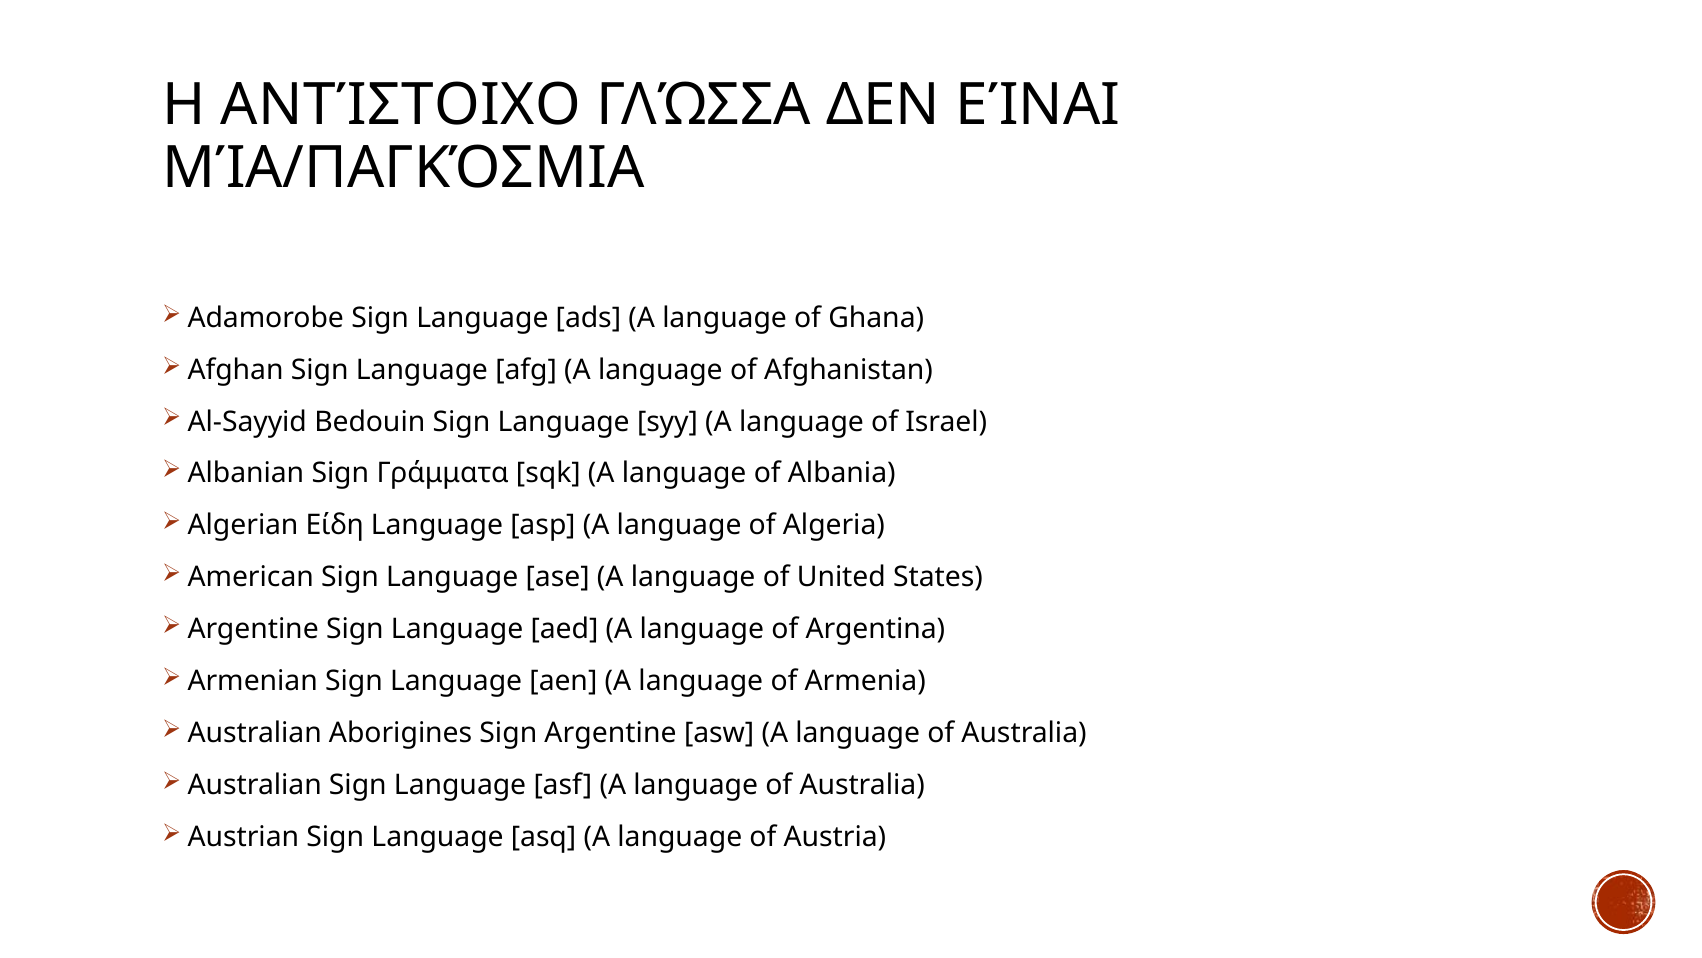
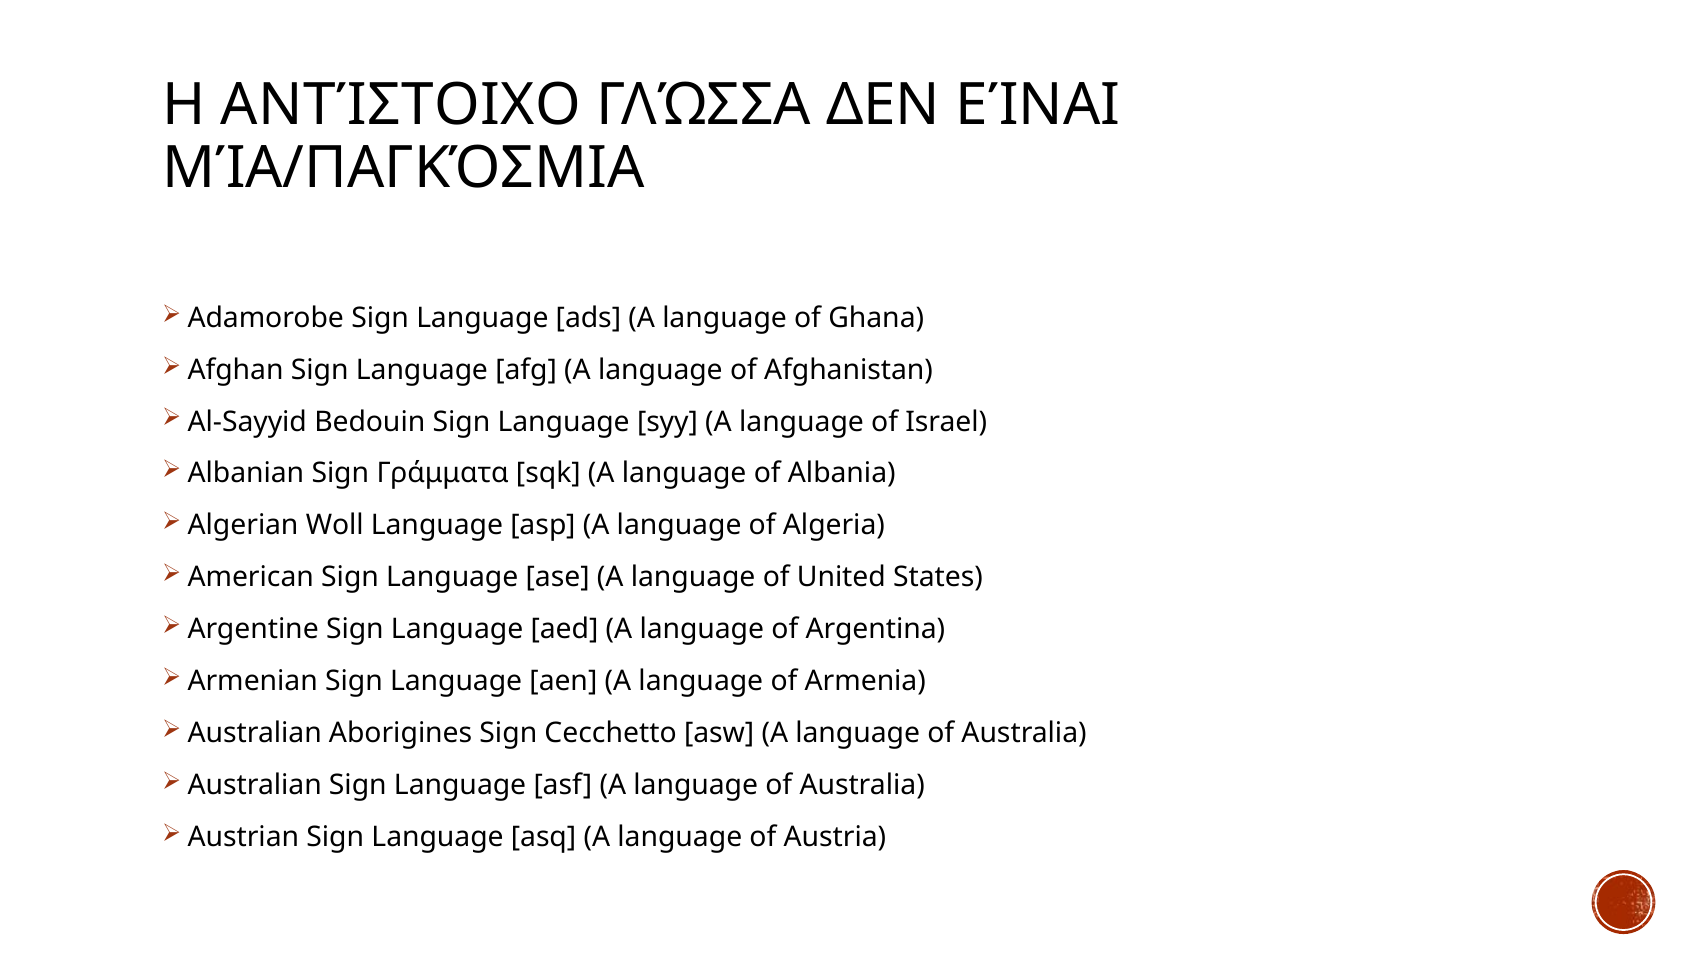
Είδη: Είδη -> Woll (335, 525)
Sign Argentine: Argentine -> Cecchetto (611, 733)
